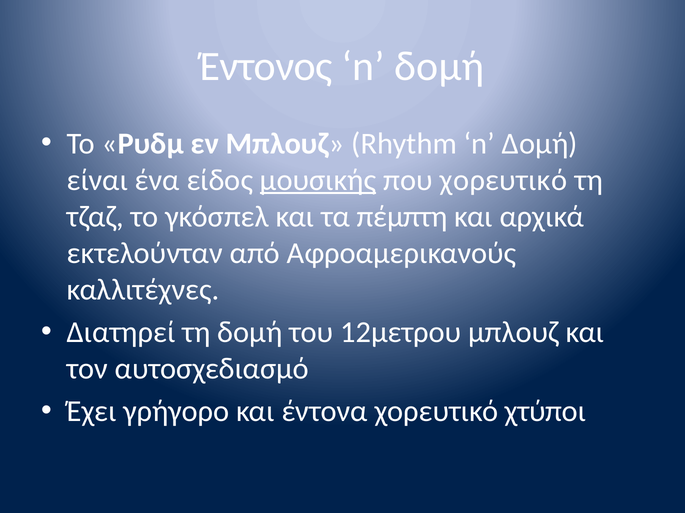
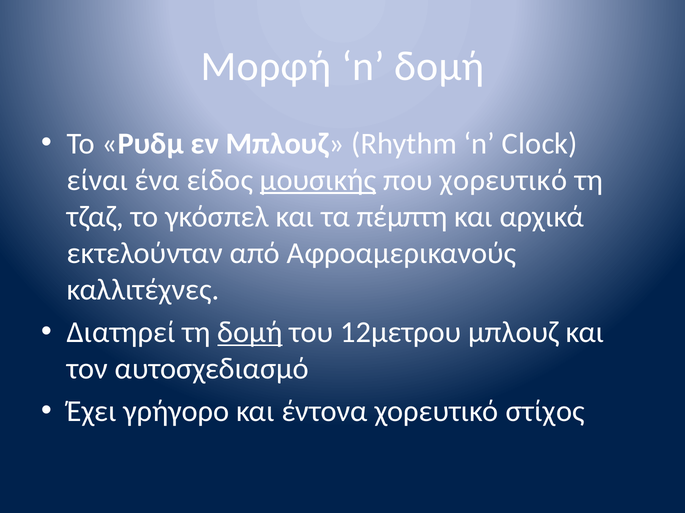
Έντονος: Έντονος -> Μορφή (266, 66)
Rhythm n Δομή: Δομή -> Clock (540, 144)
δομή underline: none -> present (250, 333)
χτύποι: χτύποι -> στίχος (545, 412)
